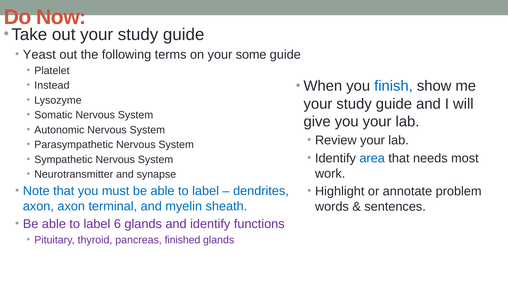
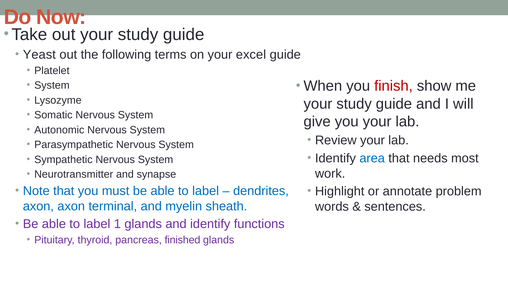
some: some -> excel (251, 55)
finish colour: blue -> red (394, 86)
Instead: Instead -> System (52, 85)
6: 6 -> 1 (117, 224)
